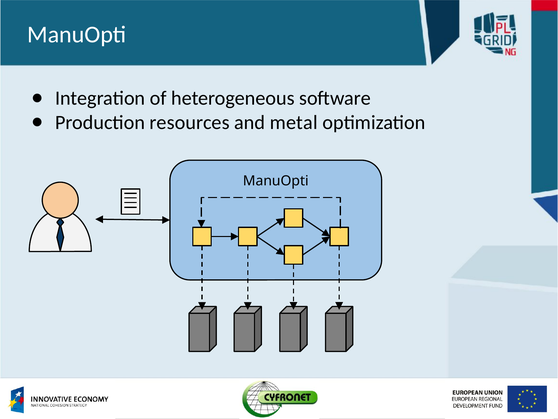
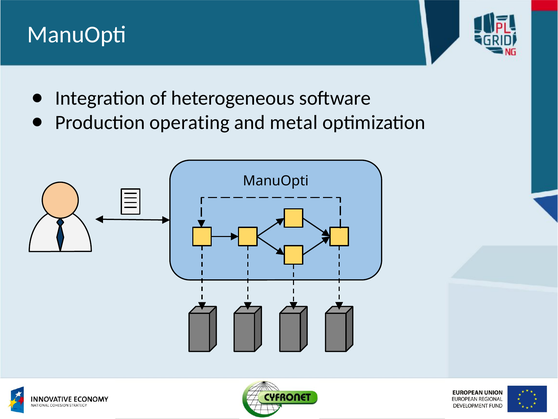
resources: resources -> operating (190, 122)
